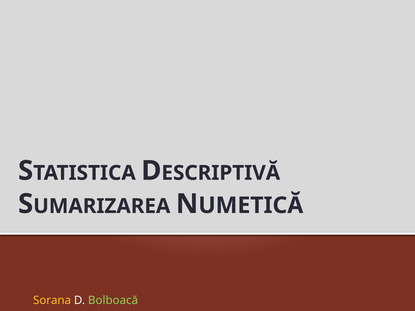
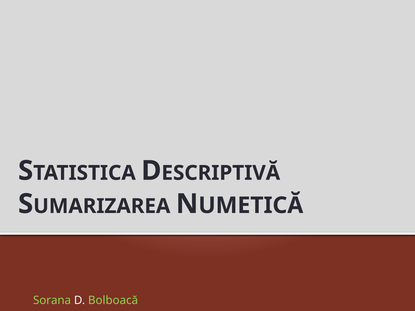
Sorana colour: yellow -> light green (52, 301)
